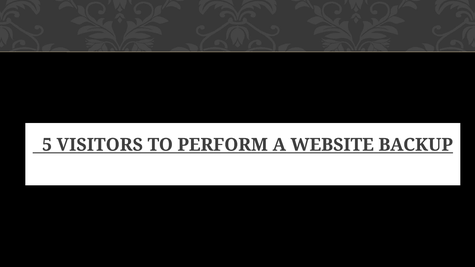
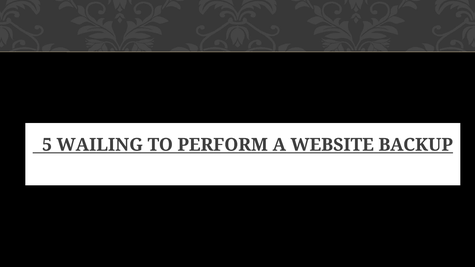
VISITORS: VISITORS -> WAILING (100, 145)
